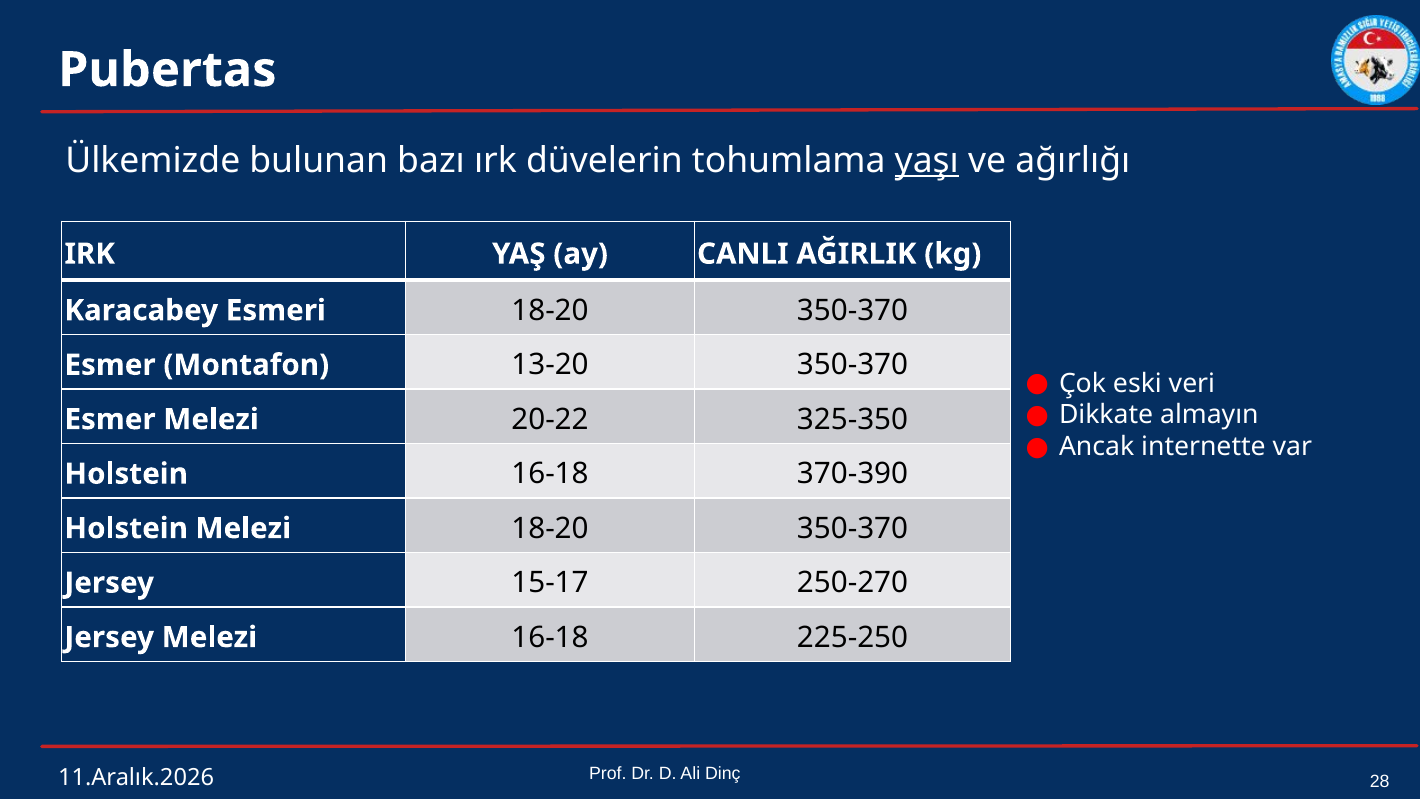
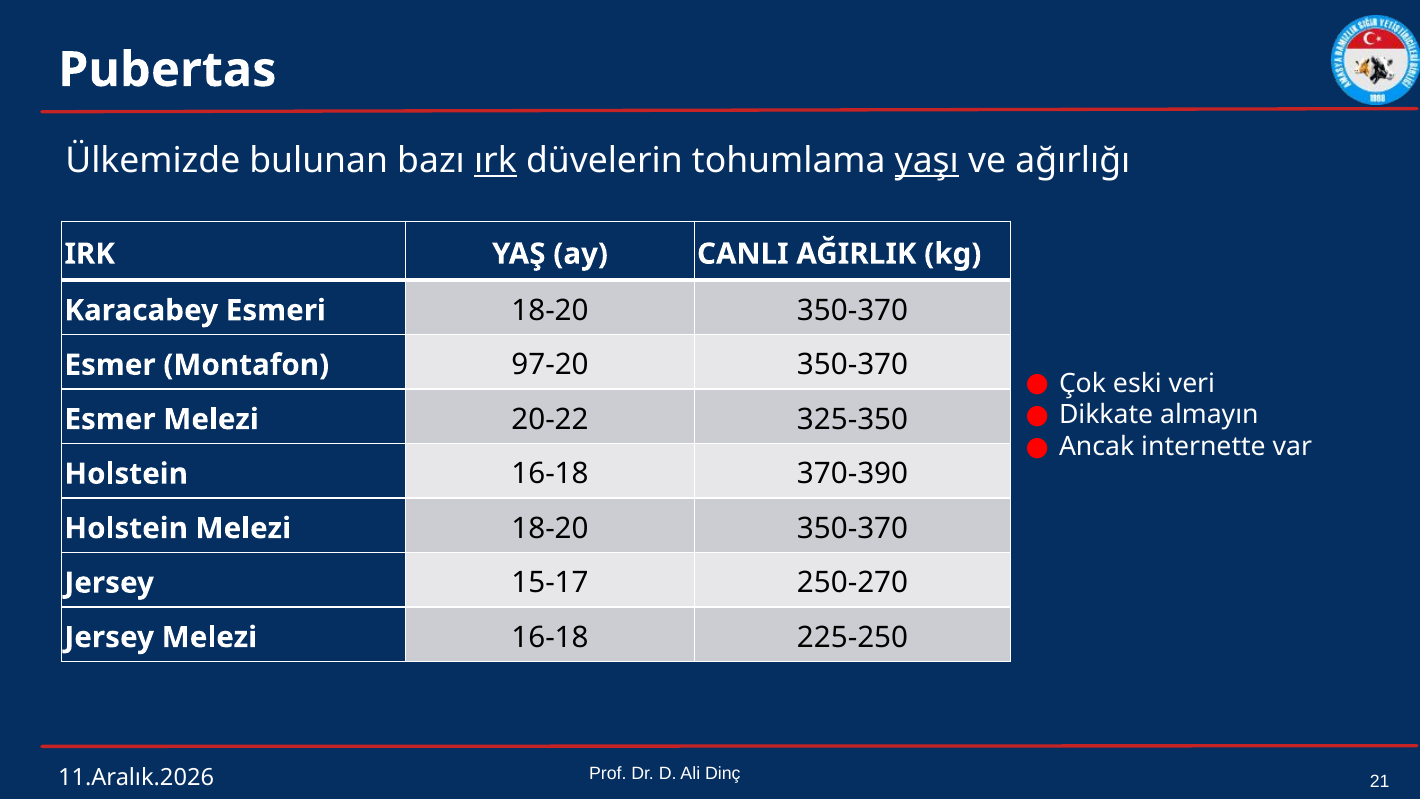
ırk underline: none -> present (495, 160)
13-20: 13-20 -> 97-20 (550, 365)
28: 28 -> 21 (1380, 782)
